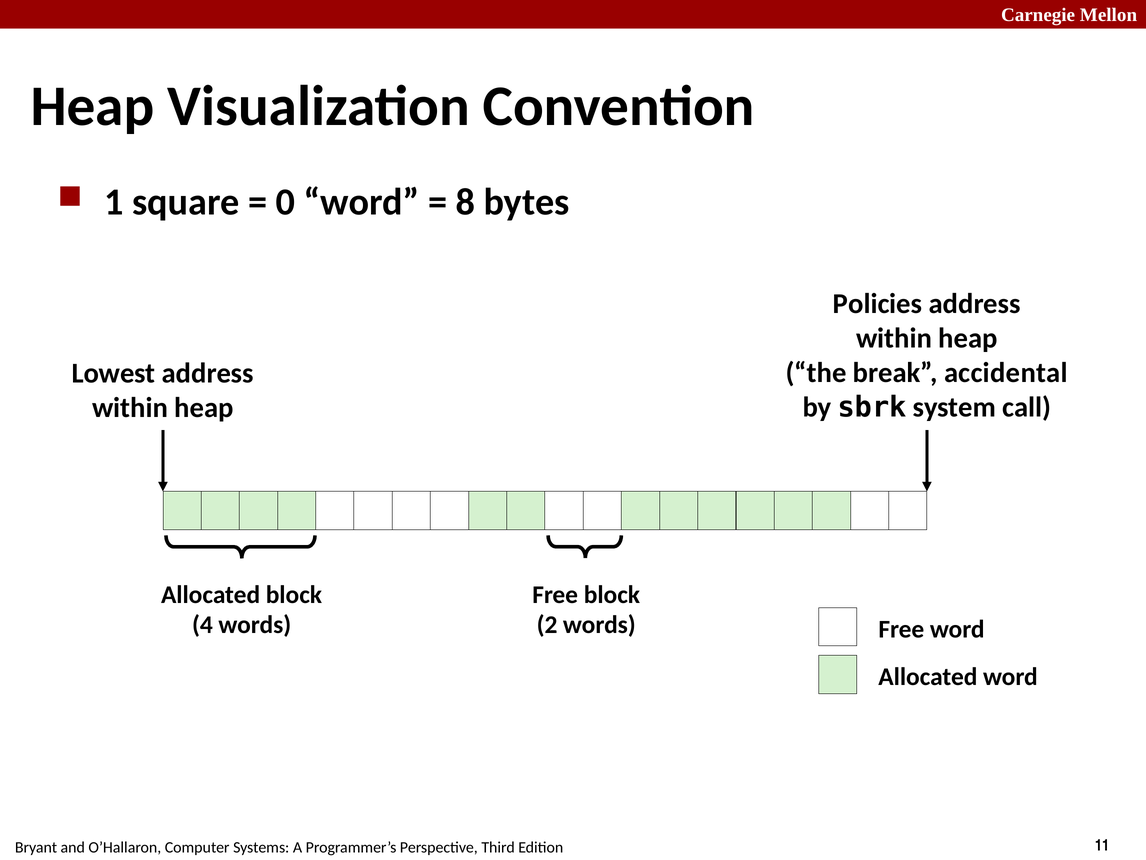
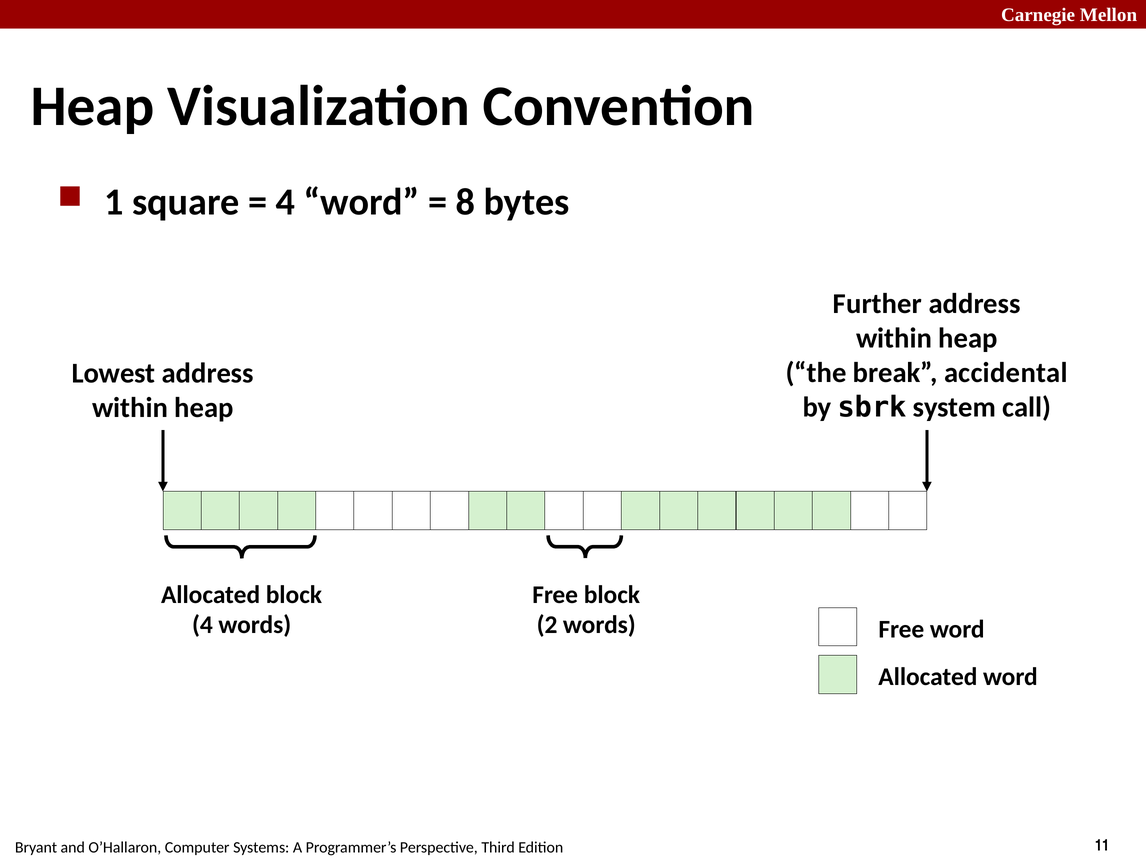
0: 0 -> 4 (286, 202)
Policies: Policies -> Further (878, 304)
